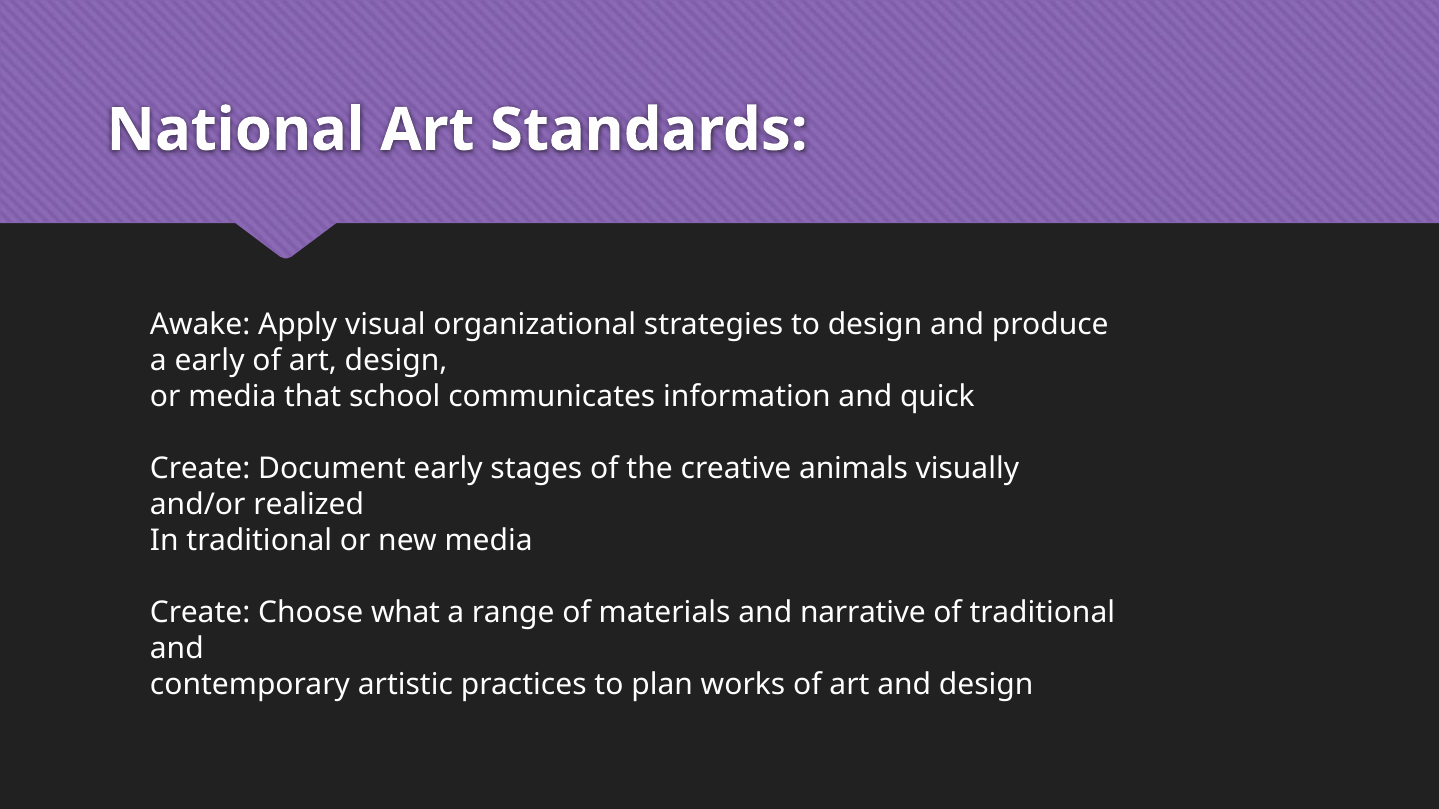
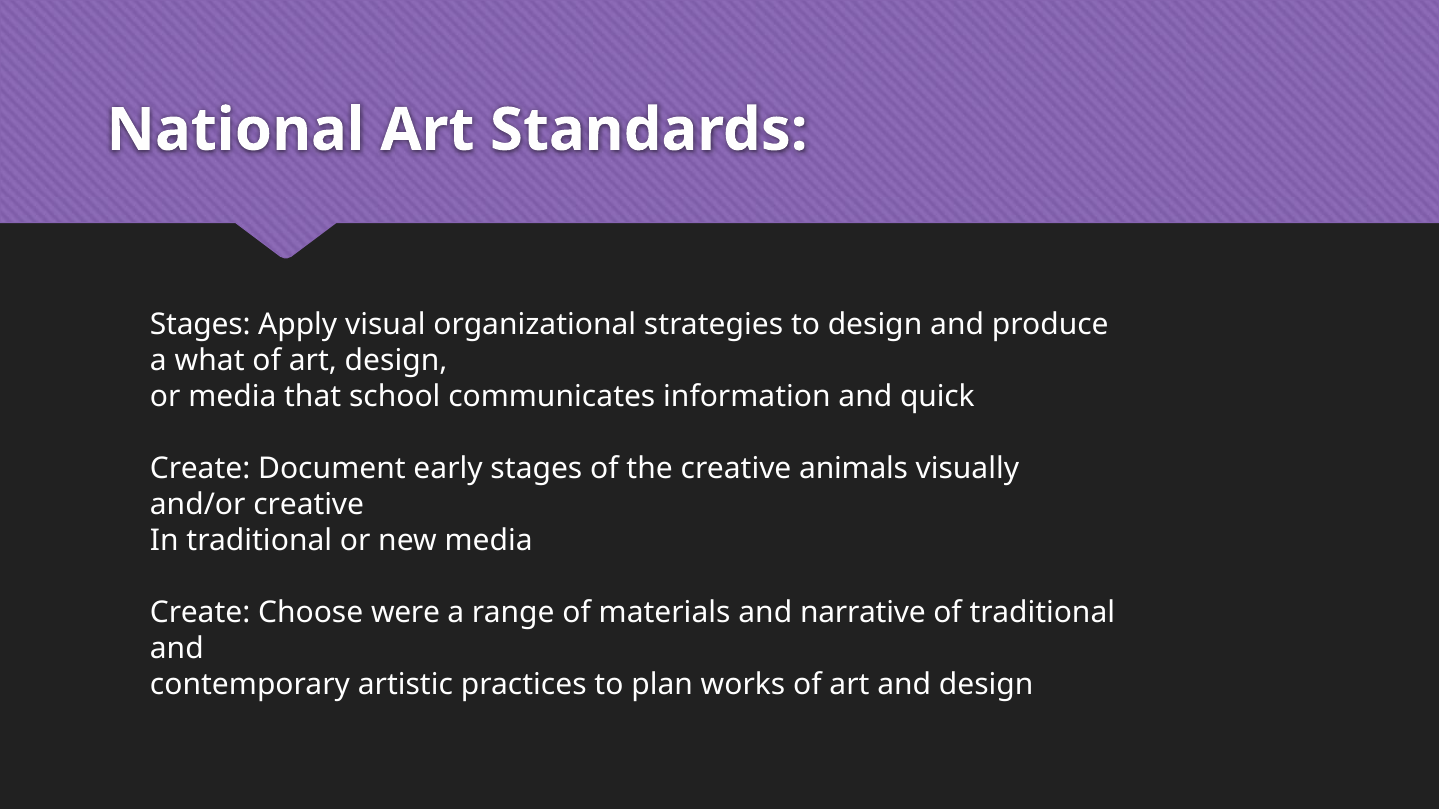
Awake: Awake -> Stages (200, 325)
a early: early -> what (210, 361)
and/or realized: realized -> creative (309, 505)
what: what -> were (405, 613)
